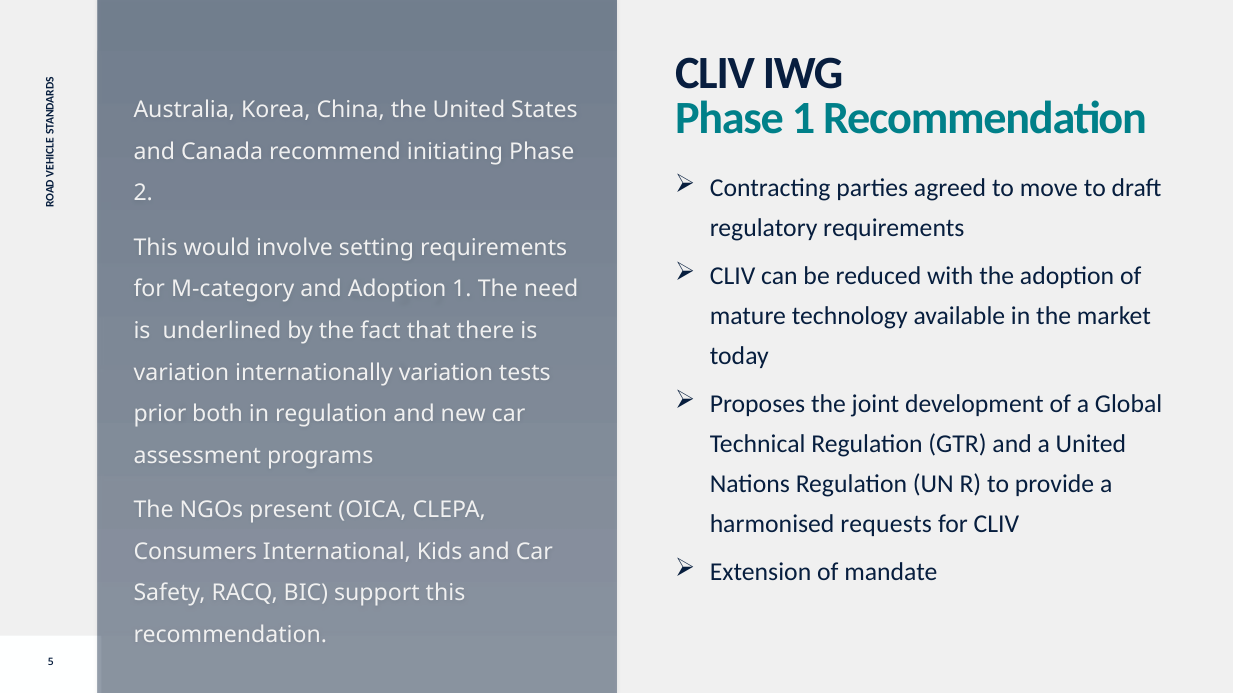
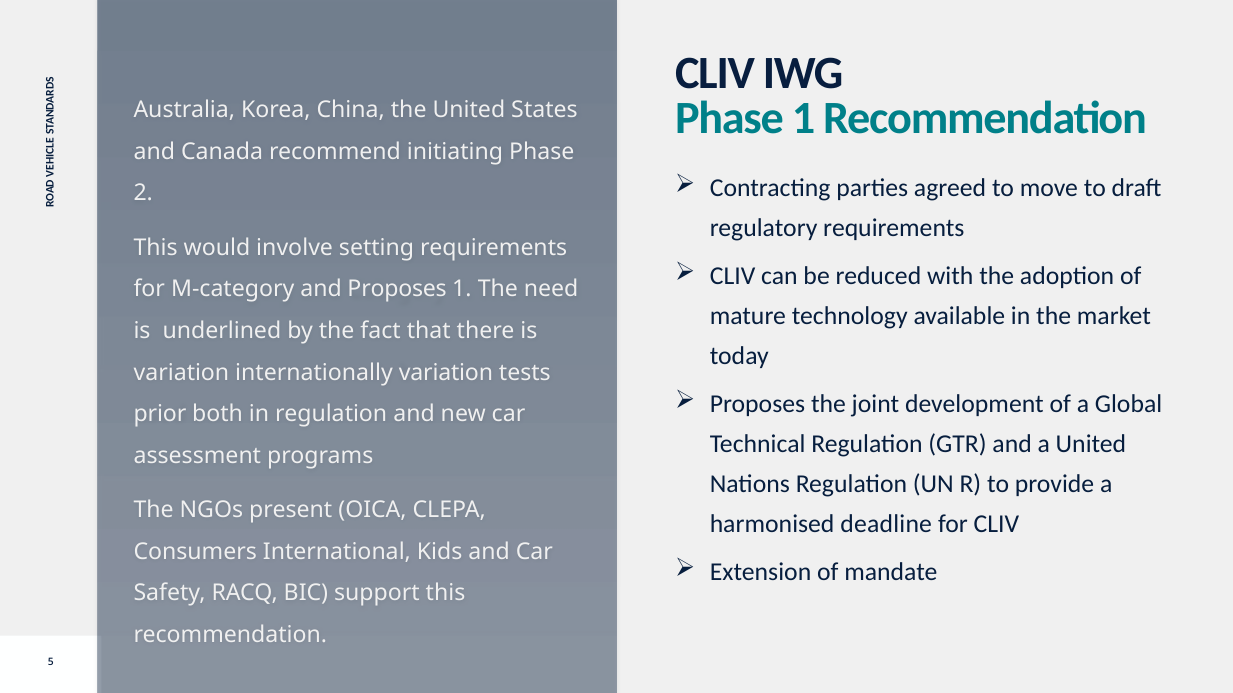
and Adoption: Adoption -> Proposes (397, 290)
requests: requests -> deadline (886, 525)
